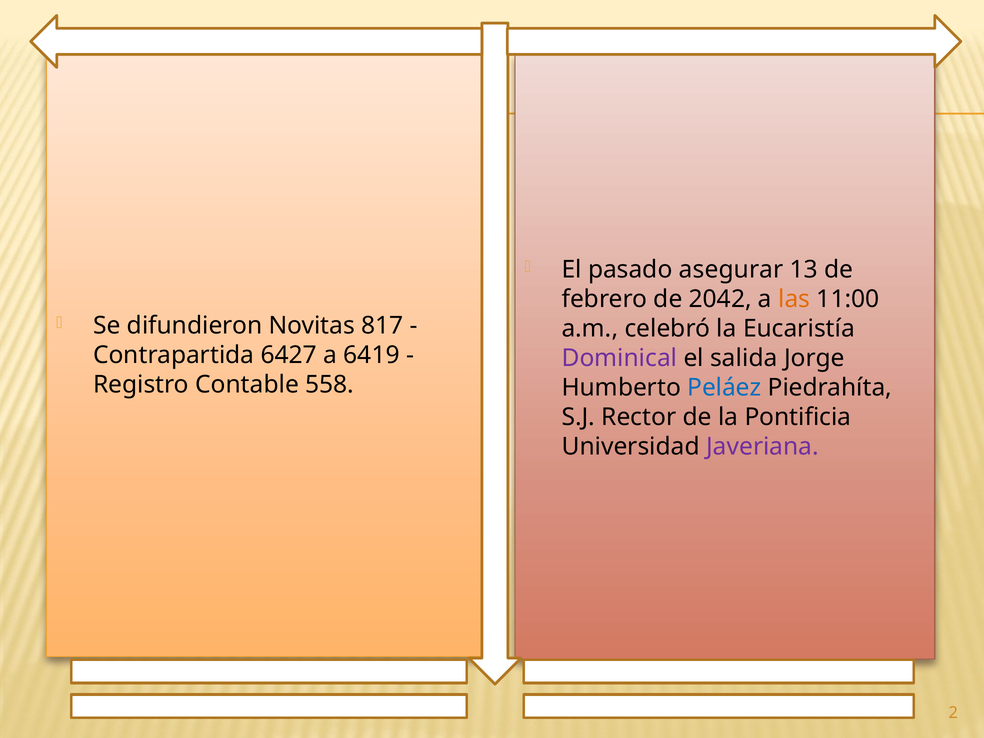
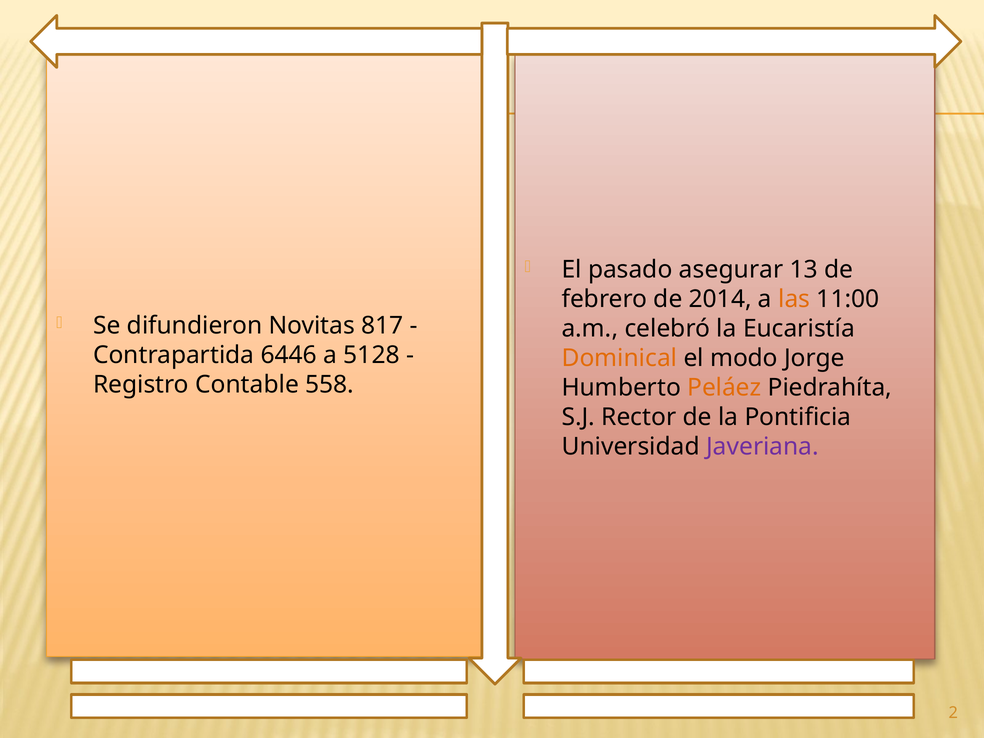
2042: 2042 -> 2014 (720, 299)
6427: 6427 -> 6446 (289, 355)
6419: 6419 -> 5128 (372, 355)
Dominical colour: purple -> orange (619, 358)
salida: salida -> modo (744, 358)
Peláez colour: blue -> orange (724, 388)
